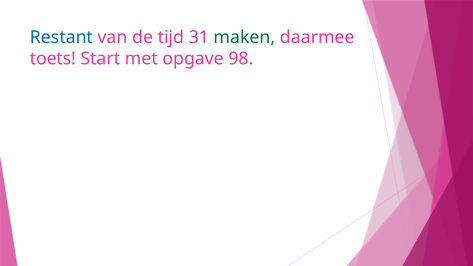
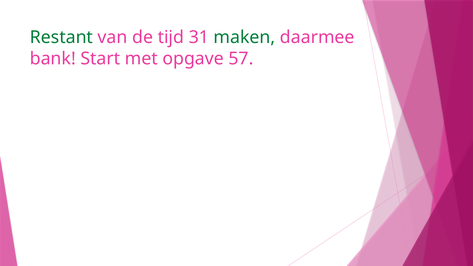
Restant colour: blue -> green (61, 37)
toets: toets -> bank (53, 59)
98: 98 -> 57 (241, 59)
